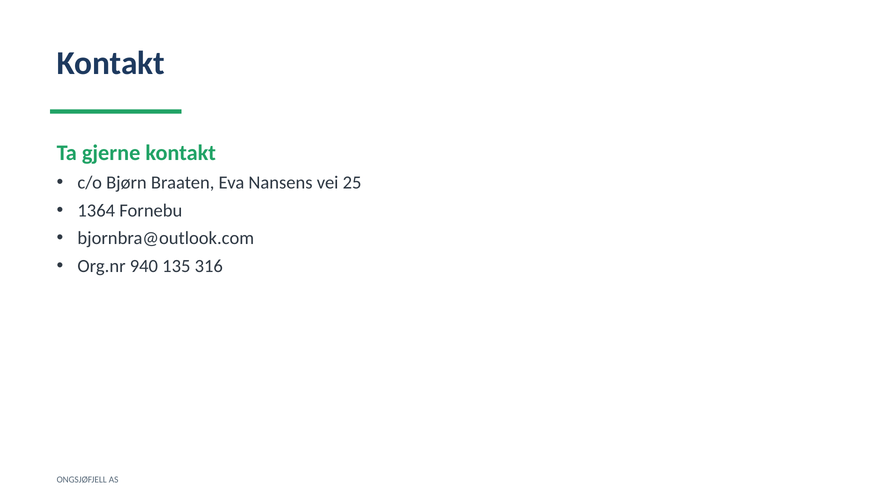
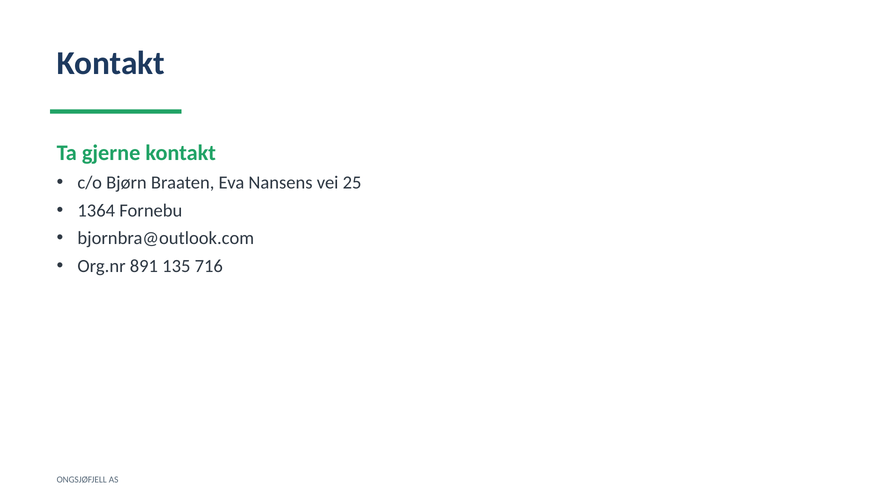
940: 940 -> 891 (144, 266)
316: 316 -> 716 (209, 266)
